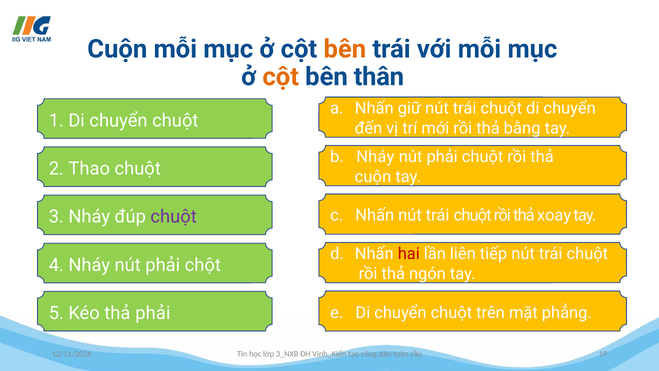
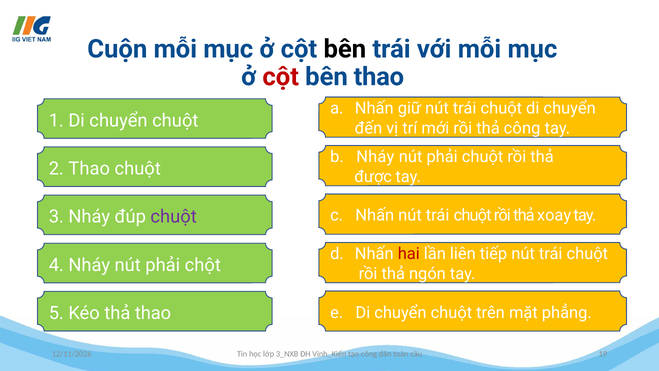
bên colour: orange -> black (345, 49)
cột colour: orange -> red (281, 77)
bên thân: thân -> thao (379, 77)
thả bằng: bằng -> công (522, 128)
cuộn: cuộn -> được (373, 176)
thả phải: phải -> thao (153, 313)
